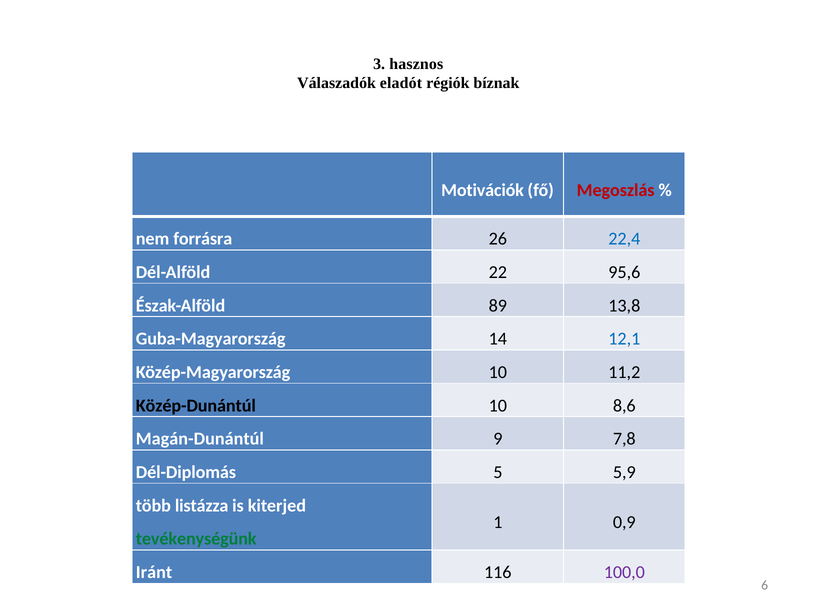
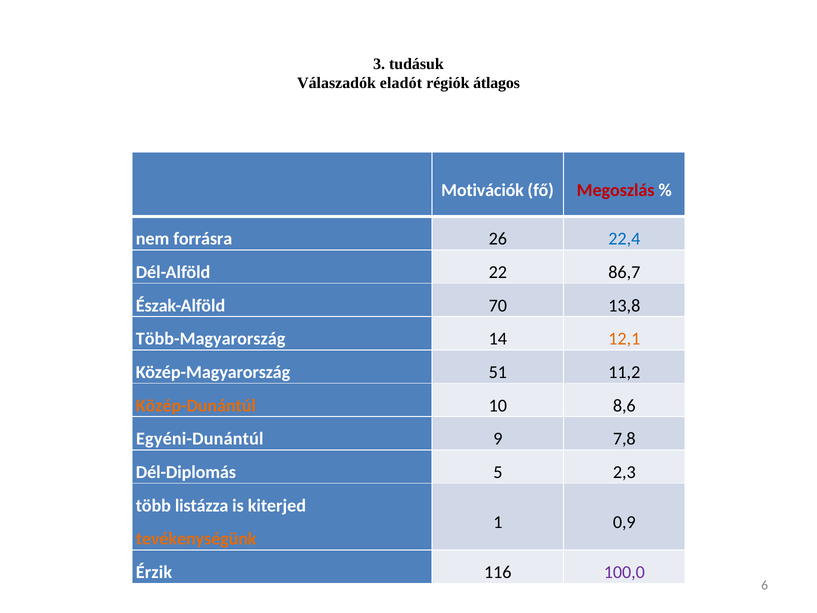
hasznos: hasznos -> tudásuk (416, 64)
bíznak: bíznak -> átlagos (497, 83)
95,6: 95,6 -> 86,7 (624, 272)
89: 89 -> 70 (498, 306)
Guba-Magyarország: Guba-Magyarország -> Több-Magyarország (211, 339)
12,1 colour: blue -> orange (624, 339)
Közép-Magyarország 10: 10 -> 51 (498, 372)
Közép-Dunántúl colour: black -> orange (196, 406)
Magán-Dunántúl: Magán-Dunántúl -> Egyéni-Dunántúl (200, 439)
5,9: 5,9 -> 2,3 (624, 472)
tevékenységünk colour: green -> orange (196, 539)
Iránt: Iránt -> Érzik (154, 572)
